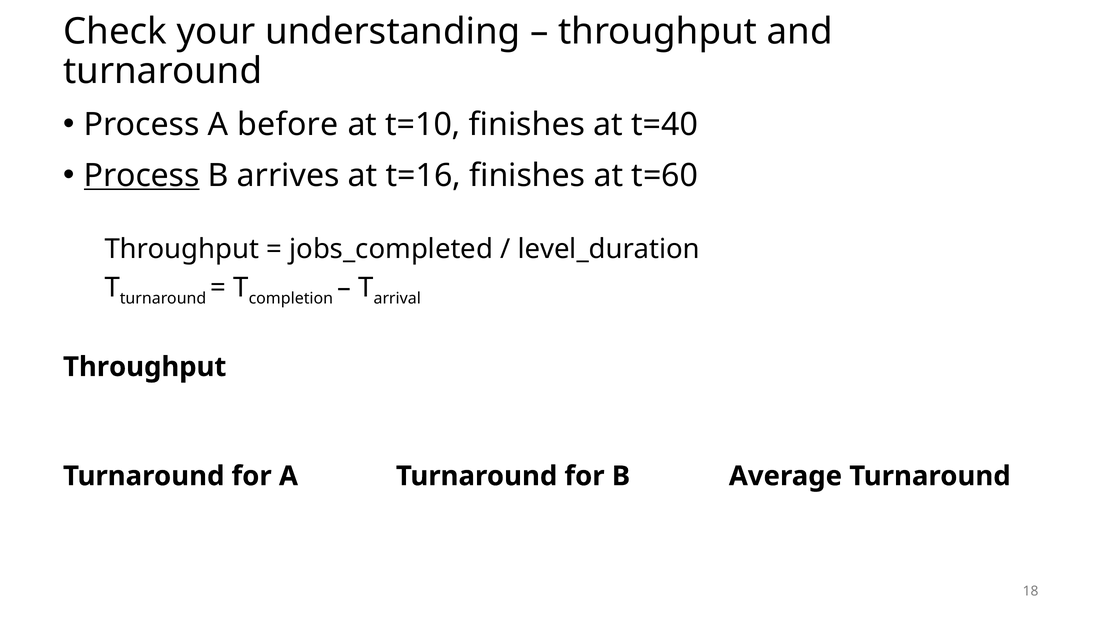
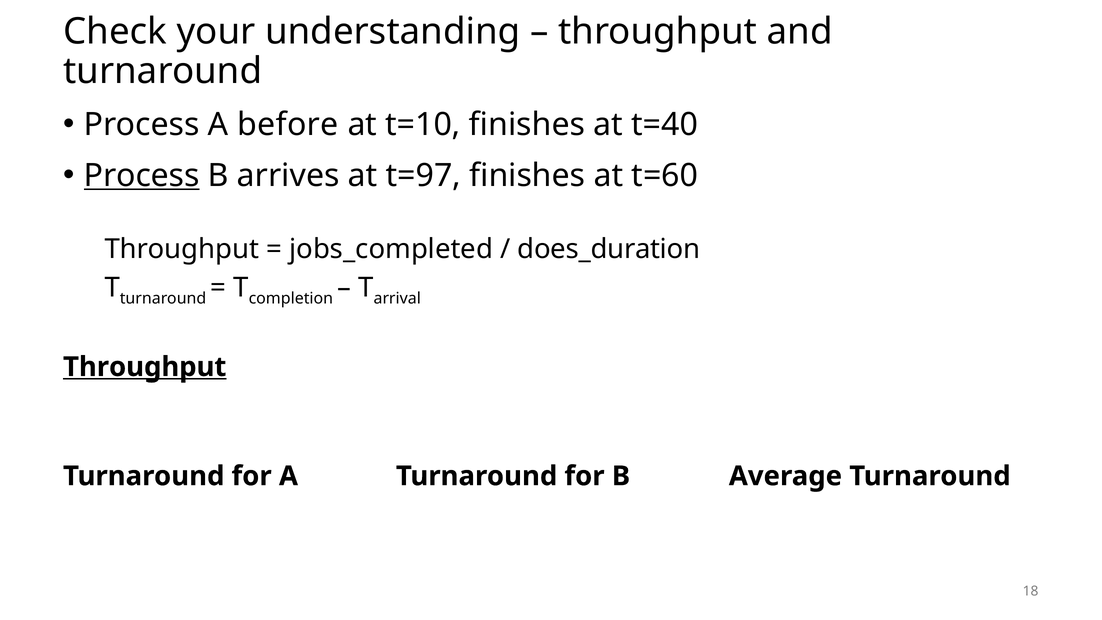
t=16: t=16 -> t=97 (423, 175)
level_duration: level_duration -> does_duration (609, 249)
Throughput underline: none -> present (145, 367)
